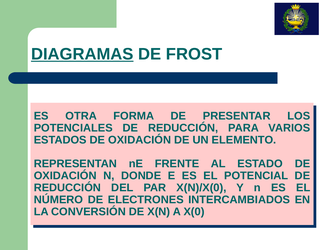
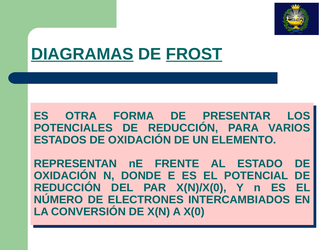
FROST underline: none -> present (194, 54)
